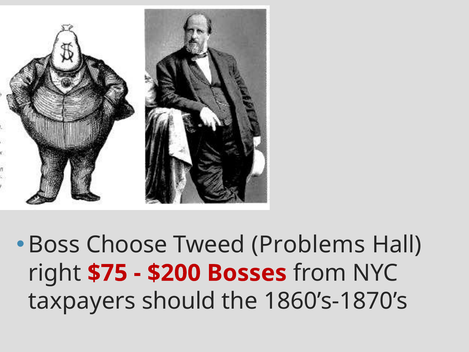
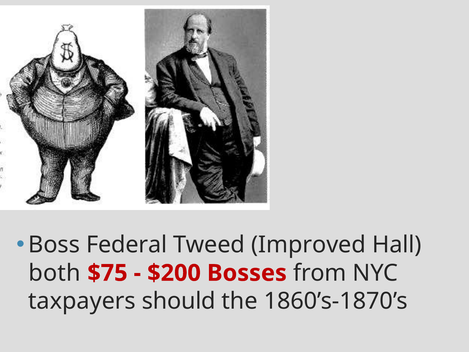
Choose: Choose -> Federal (127, 245)
Problems: Problems -> Improved (309, 245)
right: right -> both (55, 273)
